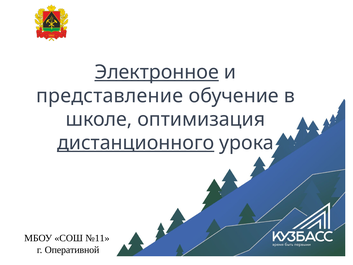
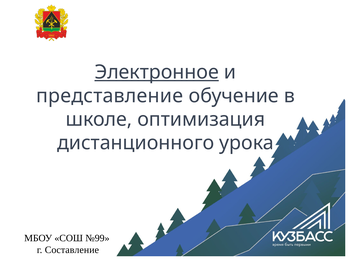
дистанционного underline: present -> none (136, 143)
№11: №11 -> №99 (97, 238)
Оперативной: Оперативной -> Составление (72, 250)
